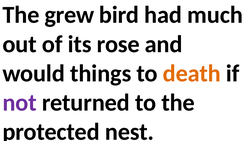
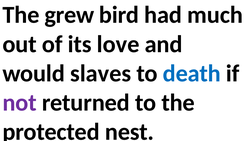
rose: rose -> love (118, 44)
things: things -> slaves (101, 73)
death colour: orange -> blue (192, 73)
